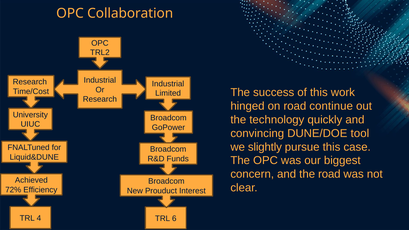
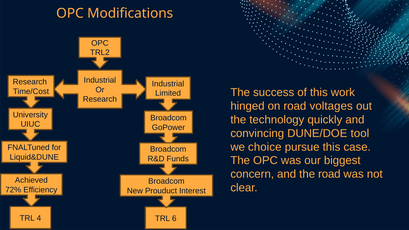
Collaboration: Collaboration -> Modifications (130, 13)
continue: continue -> voltages (331, 106)
slightly: slightly -> choice (265, 147)
